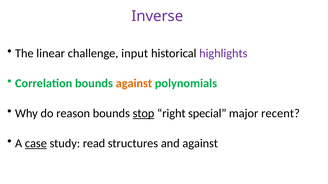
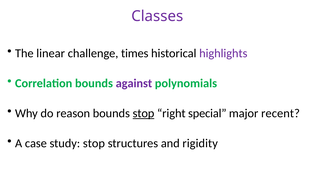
Inverse: Inverse -> Classes (157, 16)
input: input -> times (135, 53)
against colour: orange -> purple (134, 84)
case underline: present -> none (36, 144)
study read: read -> stop (94, 144)
and against: against -> rigidity (200, 144)
